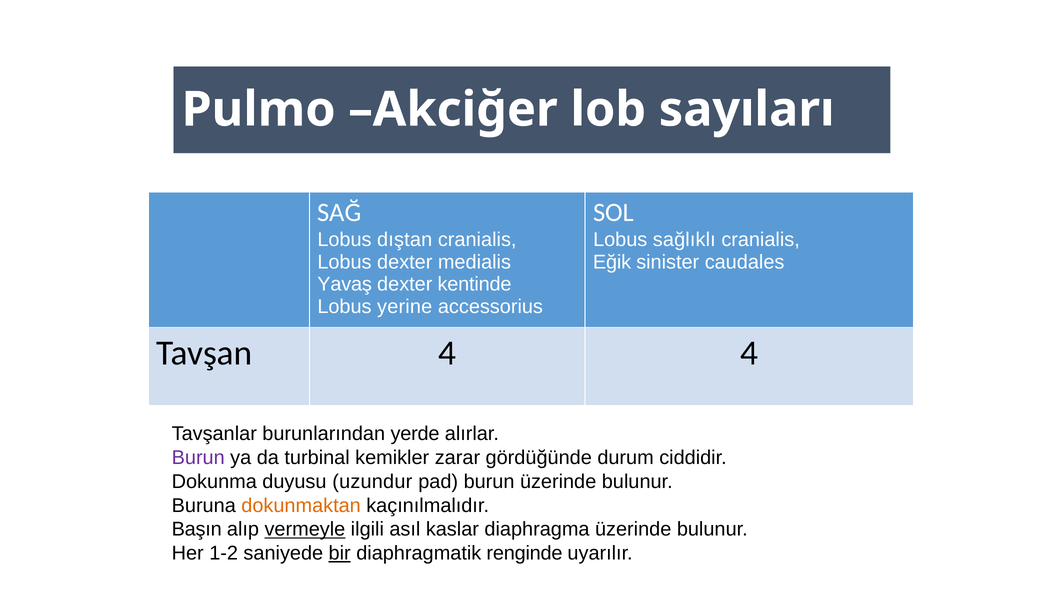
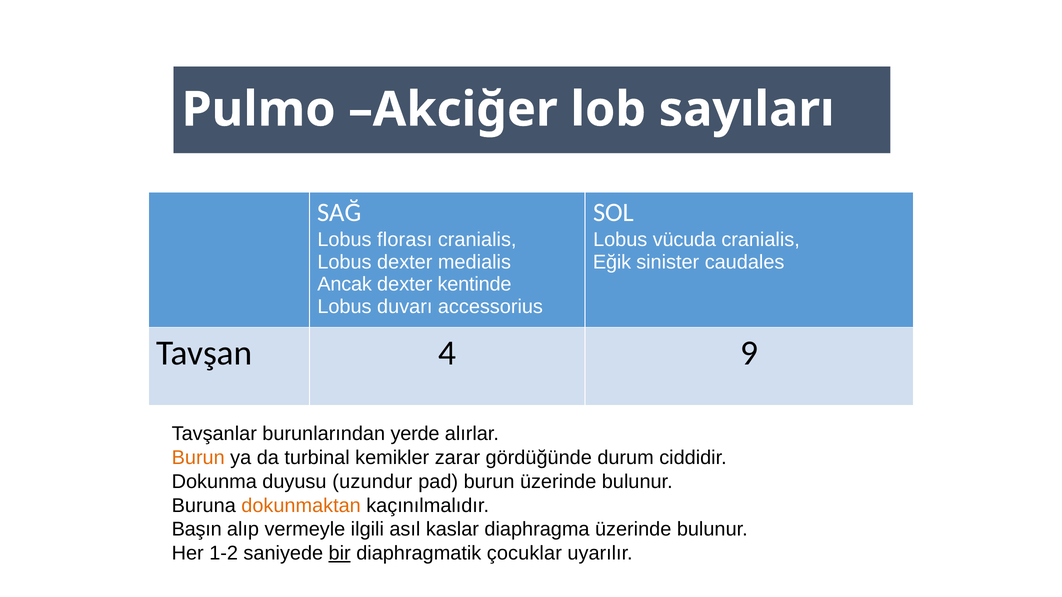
dıştan: dıştan -> florası (405, 240)
sağlıklı: sağlıklı -> vücuda (684, 240)
Yavaş: Yavaş -> Ancak (345, 285)
yerine: yerine -> duvarı (405, 307)
4 4: 4 -> 9 (749, 353)
Burun colour: purple -> orange (198, 458)
vermeyle underline: present -> none (305, 530)
renginde: renginde -> çocuklar (524, 554)
